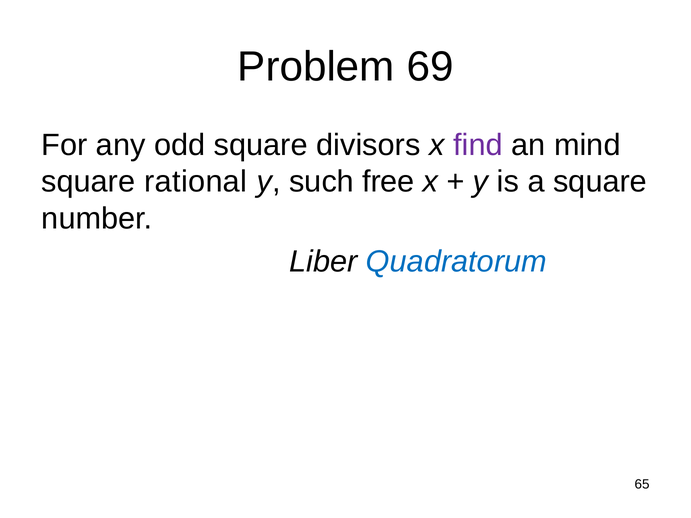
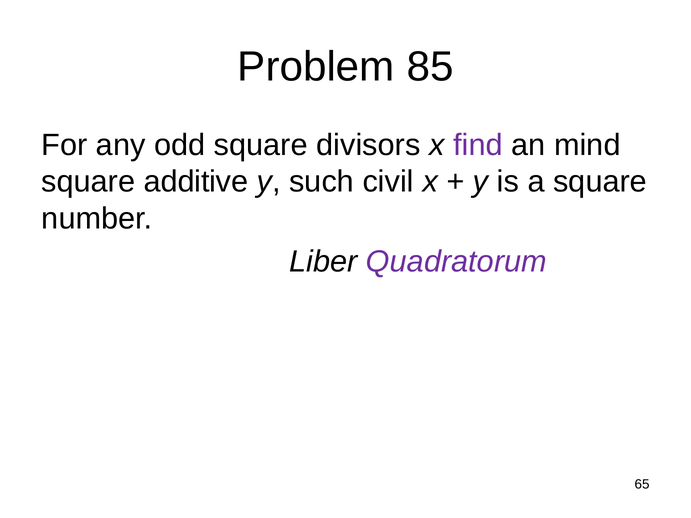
69: 69 -> 85 (430, 67)
rational: rational -> additive (196, 182)
free: free -> civil (388, 182)
Quadratorum colour: blue -> purple (456, 262)
